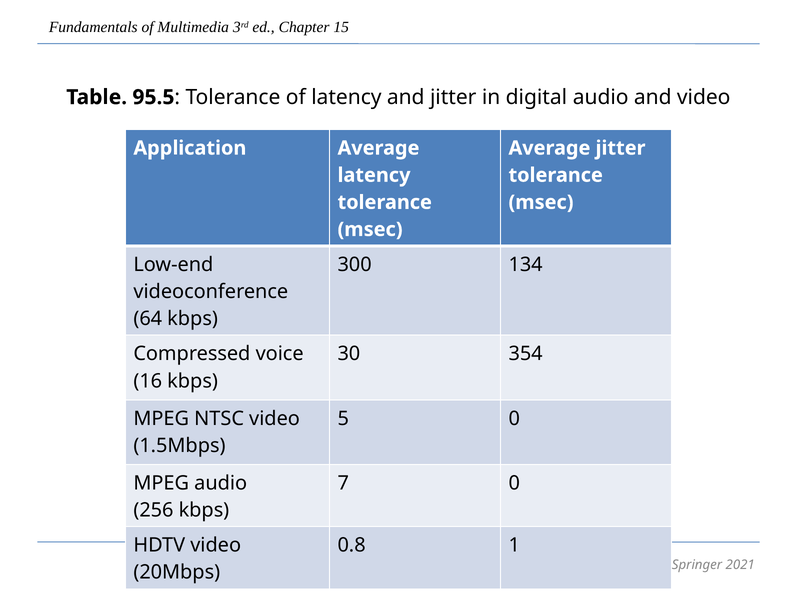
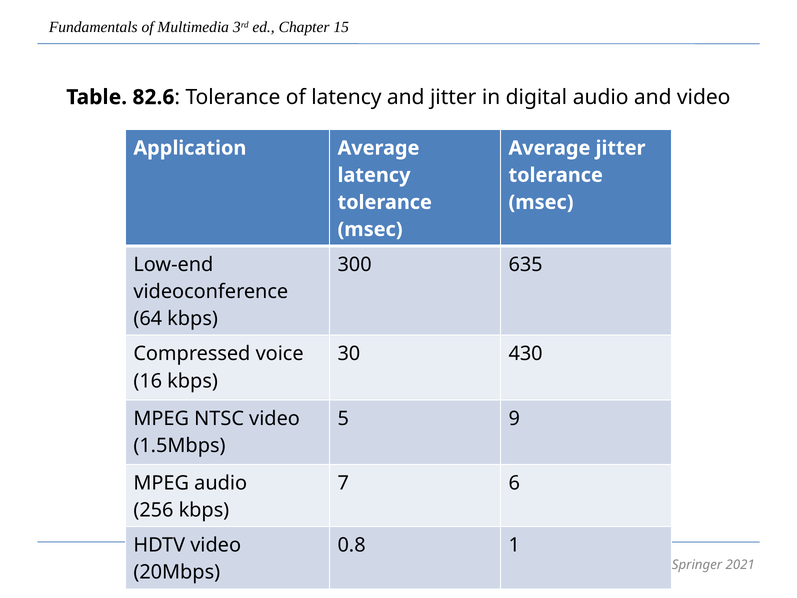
95.5: 95.5 -> 82.6 (153, 97)
134: 134 -> 635 (526, 264)
354: 354 -> 430 (526, 354)
5 0: 0 -> 9 (514, 418)
7 0: 0 -> 6 (514, 483)
